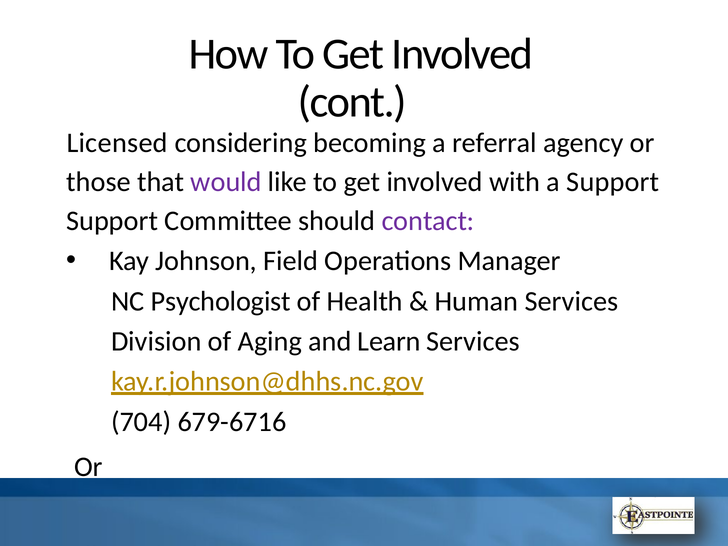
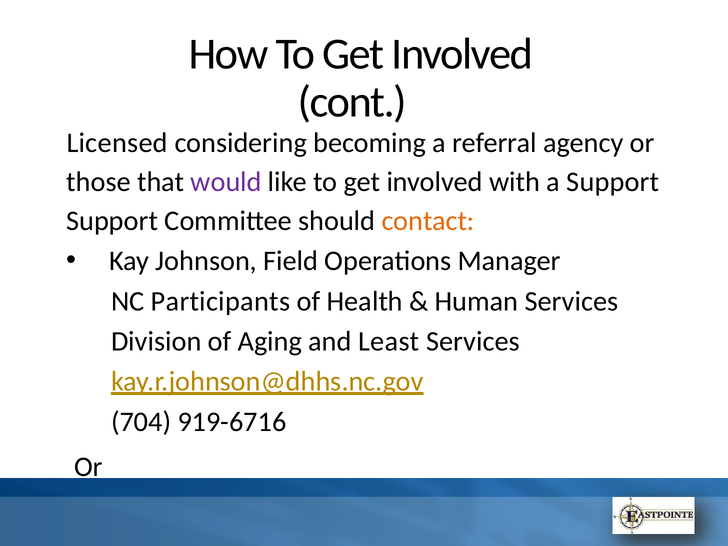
contact colour: purple -> orange (428, 221)
Psychologist: Psychologist -> Participants (220, 301)
Learn: Learn -> Least (389, 341)
679-6716: 679-6716 -> 919-6716 (232, 422)
